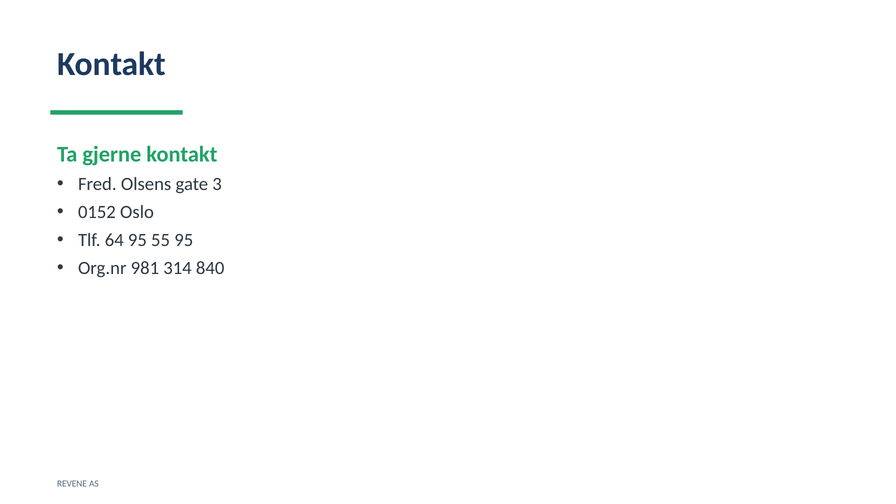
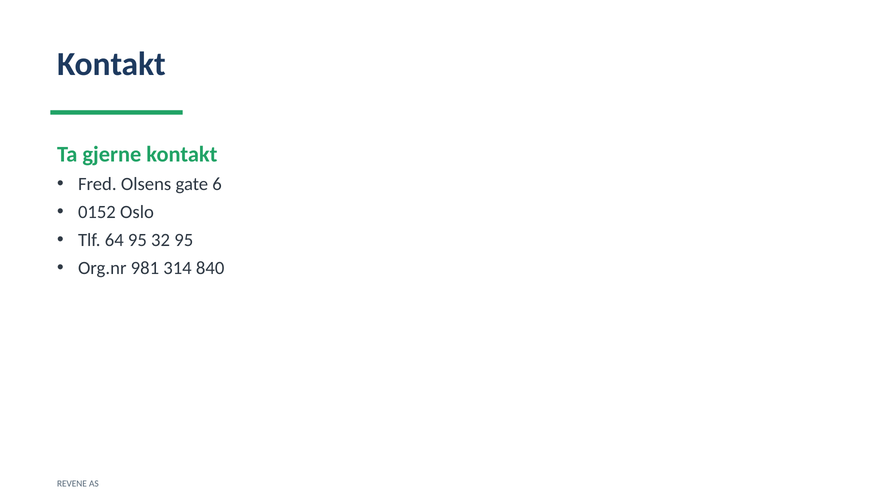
3: 3 -> 6 (217, 184)
55: 55 -> 32 (161, 240)
